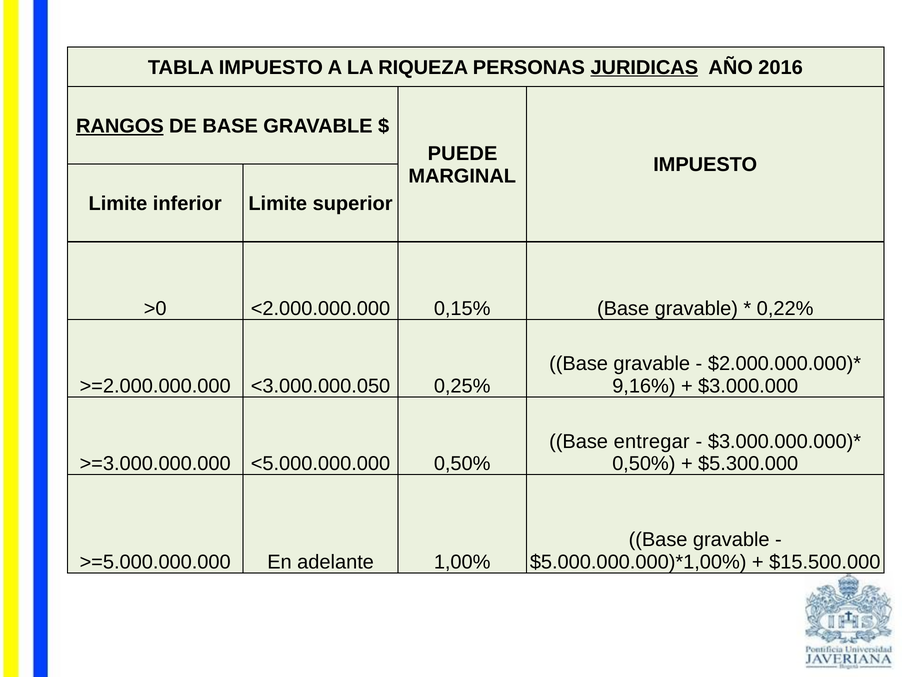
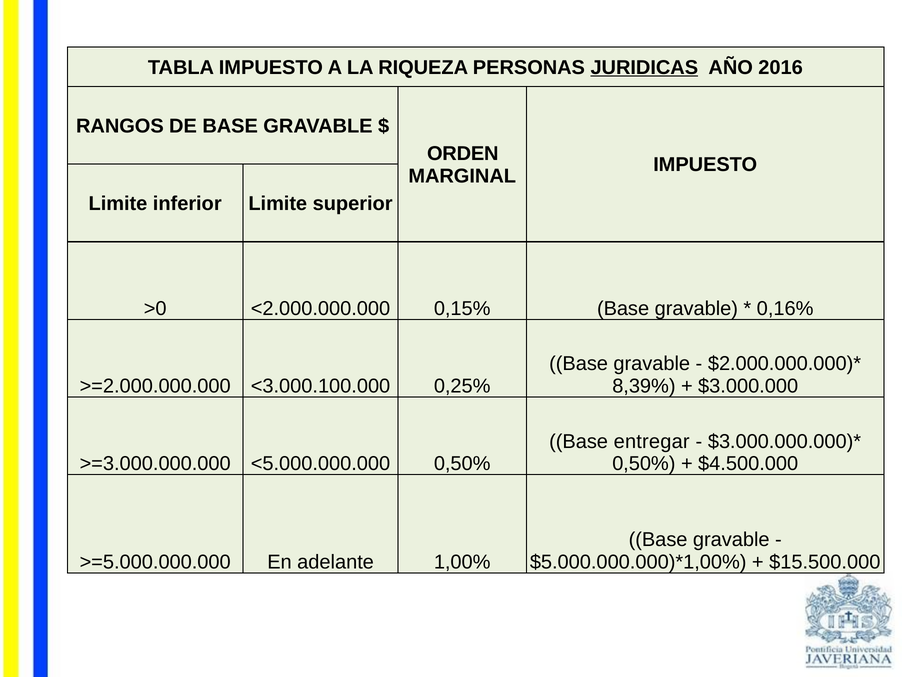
RANGOS underline: present -> none (120, 126)
PUEDE: PUEDE -> ORDEN (463, 154)
0,22%: 0,22% -> 0,16% (785, 308)
<3.000.000.050: <3.000.000.050 -> <3.000.100.000 (321, 386)
9,16%: 9,16% -> 8,39% (644, 386)
$5.300.000: $5.300.000 -> $4.500.000 (748, 463)
